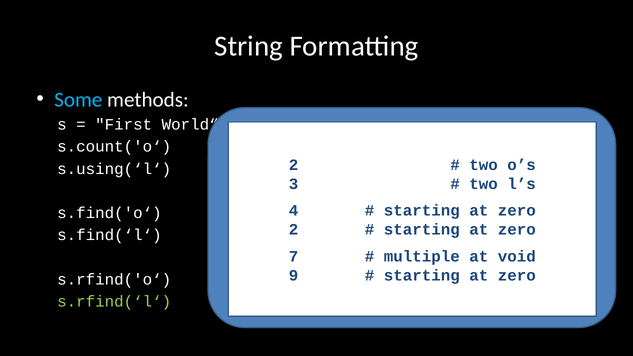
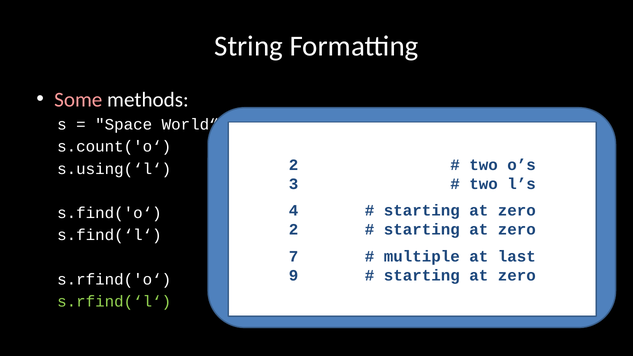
Some colour: light blue -> pink (78, 100)
First: First -> Space (124, 125)
at void: void -> last (517, 257)
